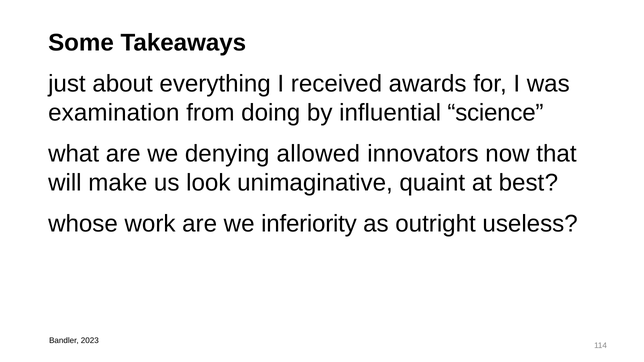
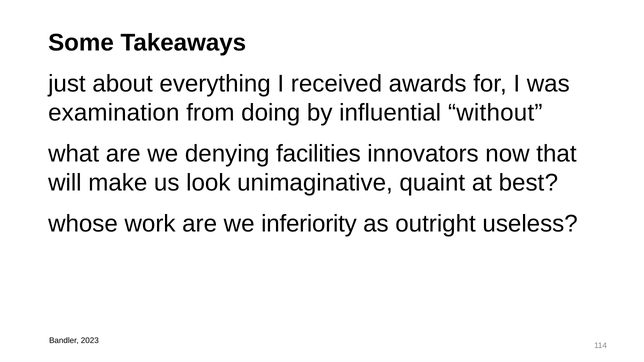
science: science -> without (495, 113)
allowed: allowed -> facilities (318, 154)
